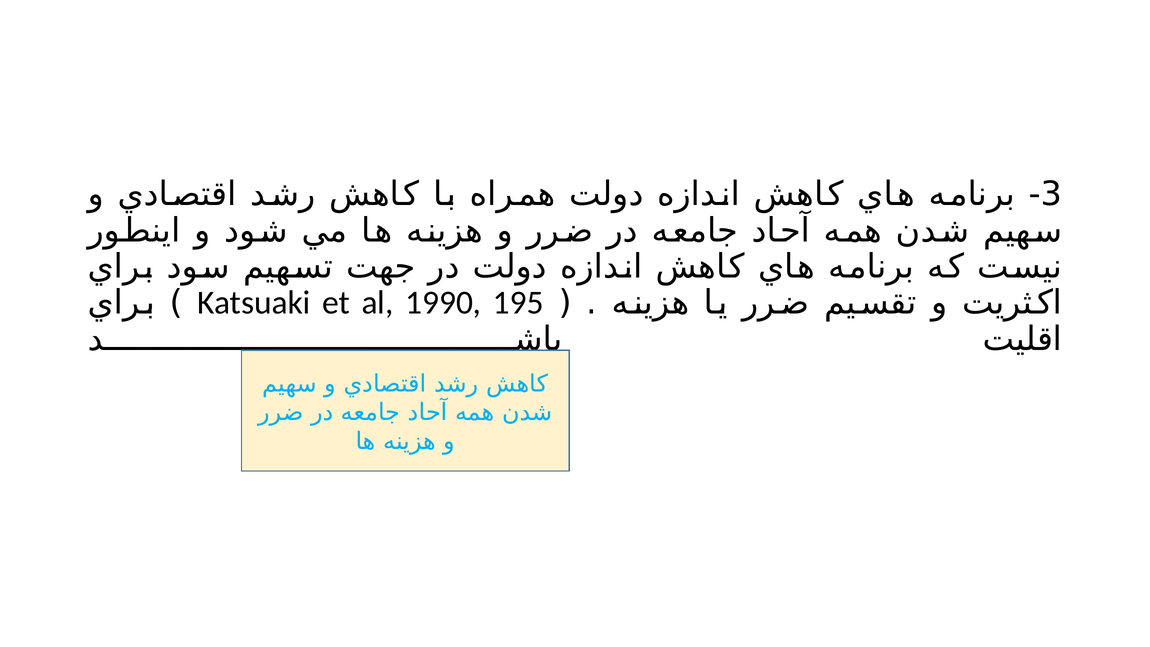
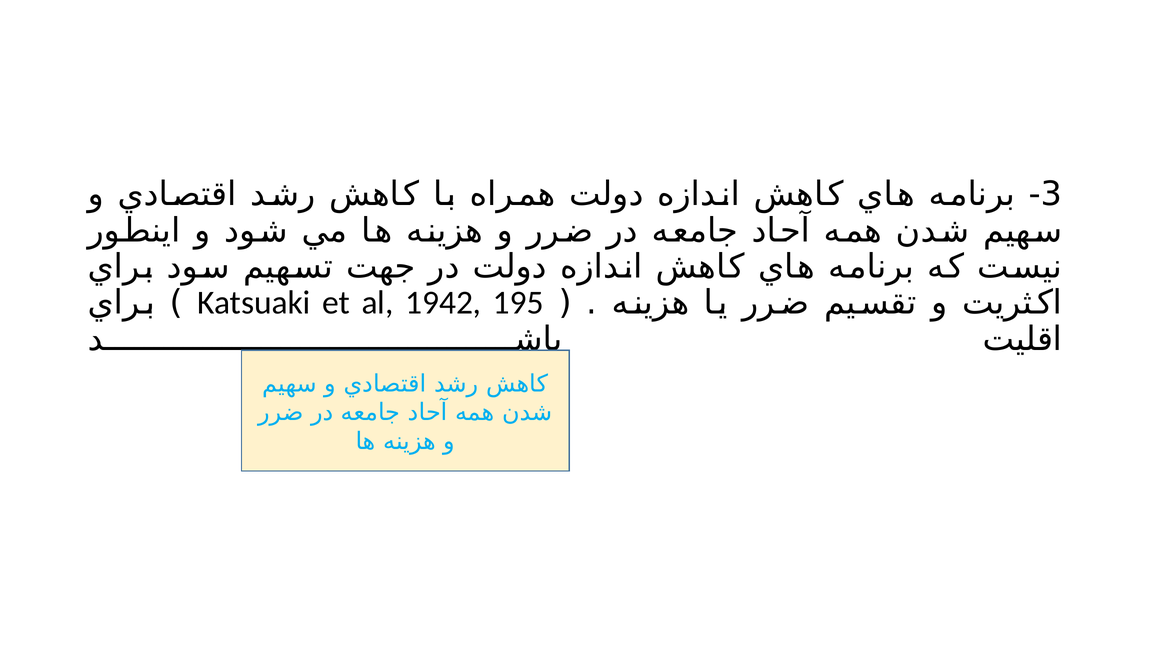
1990: 1990 -> 1942 (443, 303)
